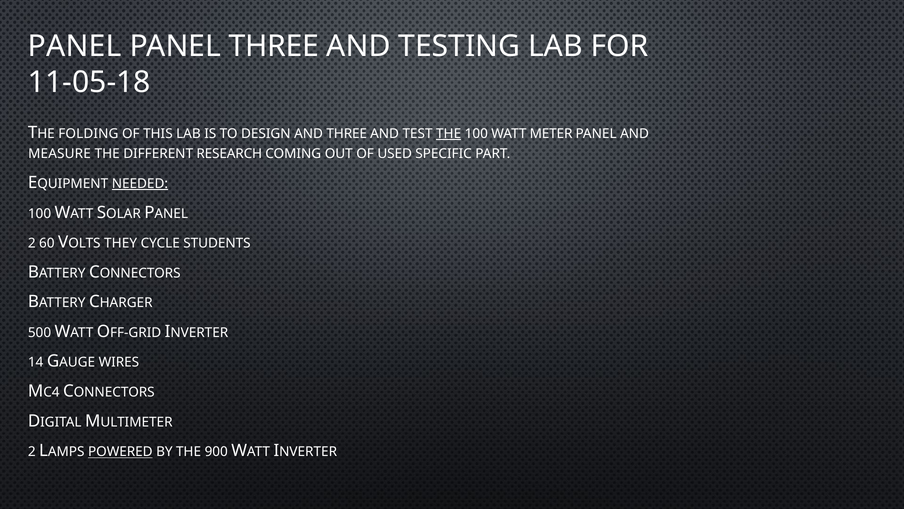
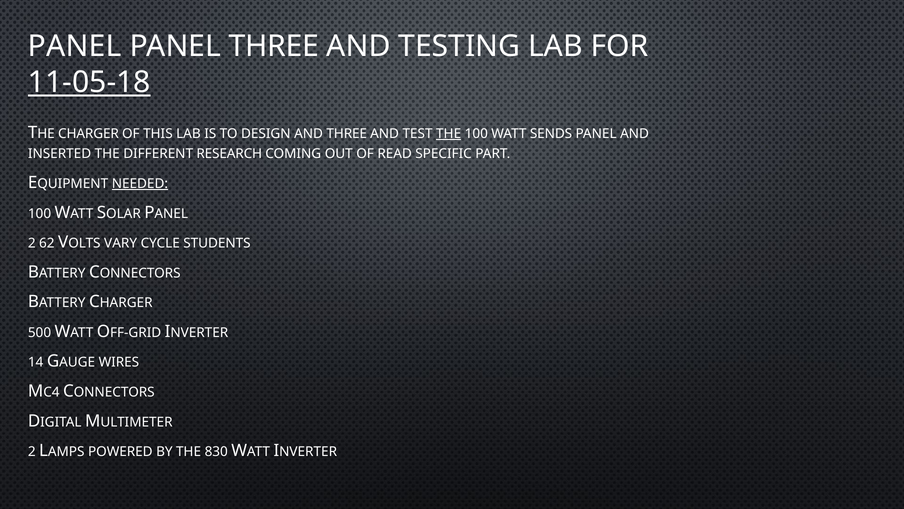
11-05-18 underline: none -> present (89, 82)
FOLDING: FOLDING -> CHARGER (88, 133)
METER: METER -> SENDS (551, 133)
MEASURE: MEASURE -> INSERTED (60, 154)
USED: USED -> READ (395, 154)
60: 60 -> 62 (47, 243)
THEY: THEY -> VARY (121, 243)
POWERED underline: present -> none (120, 451)
900: 900 -> 830 (216, 451)
